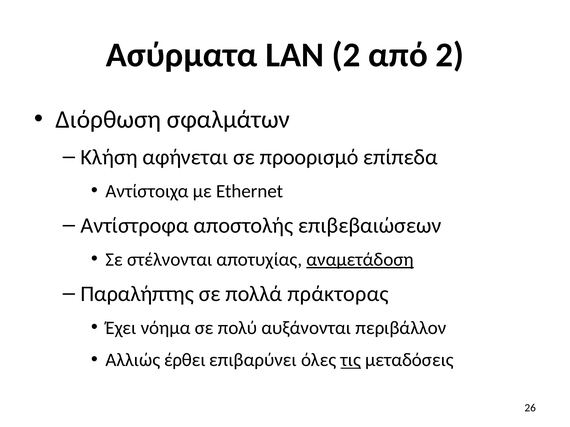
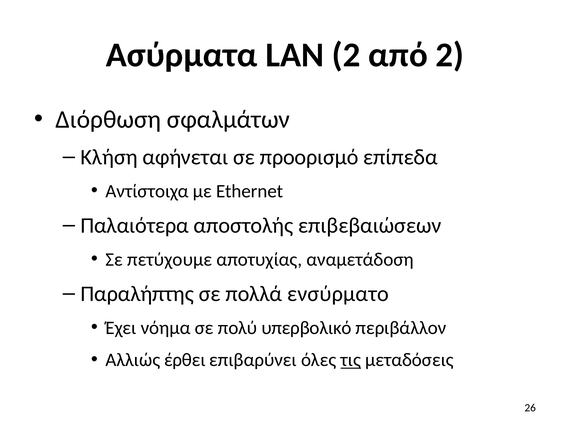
Αντίστροφα: Αντίστροφα -> Παλαιότερα (135, 226)
στέλνονται: στέλνονται -> πετύχουμε (170, 260)
αναμετάδοση underline: present -> none (360, 260)
πράκτορας: πράκτορας -> ενσύρματο (338, 294)
αυξάνονται: αυξάνονται -> υπερβολικό (306, 328)
